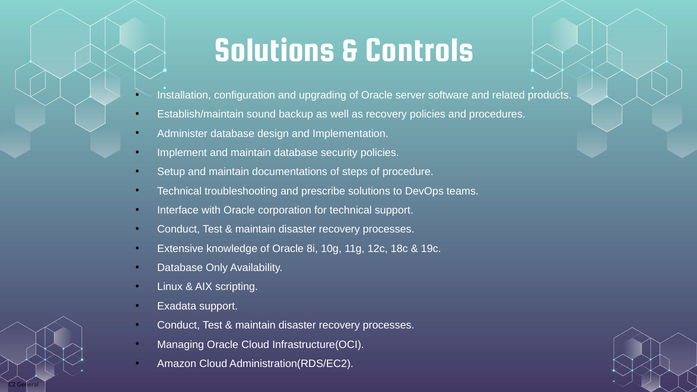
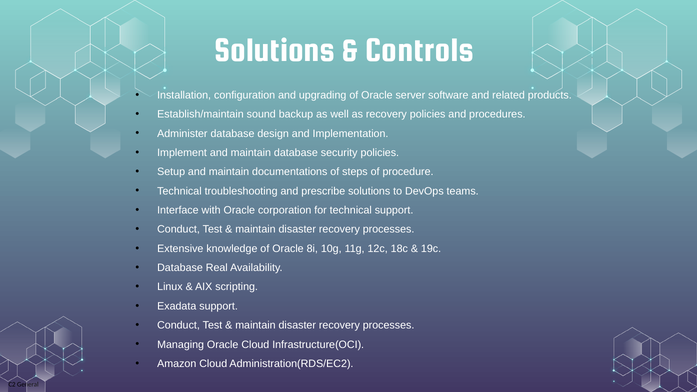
Only: Only -> Real (217, 268)
